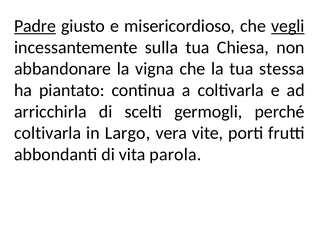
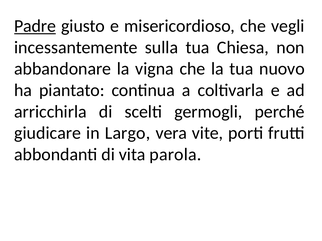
vegli underline: present -> none (288, 26)
stessa: stessa -> nuovo (282, 69)
coltivarla: coltivarla -> giudicare (48, 133)
